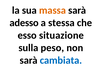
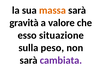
adesso: adesso -> gravità (24, 23)
stessa: stessa -> valore (61, 23)
cambiata colour: blue -> purple (61, 60)
